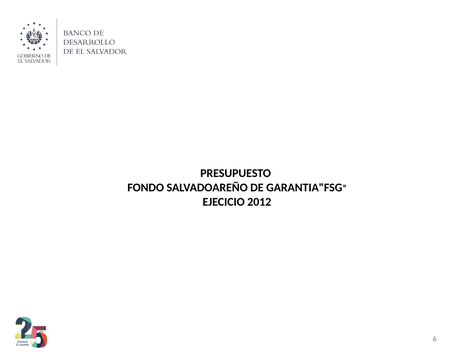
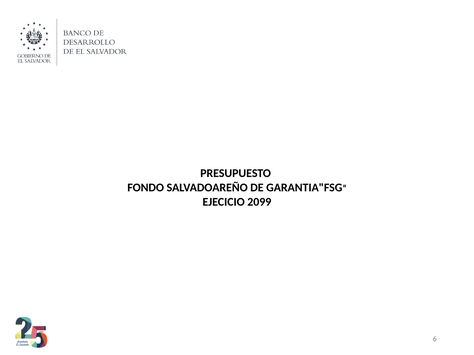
2012: 2012 -> 2099 (259, 202)
